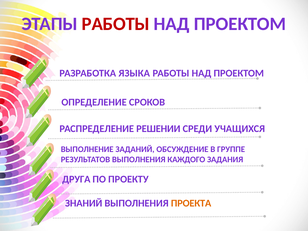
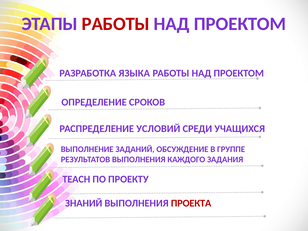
РЕШЕНИИ: РЕШЕНИИ -> УСЛОВИЙ (158, 129)
ДРУГА: ДРУГА -> TEACH (76, 179)
ПРОЕКТА colour: orange -> red (191, 203)
